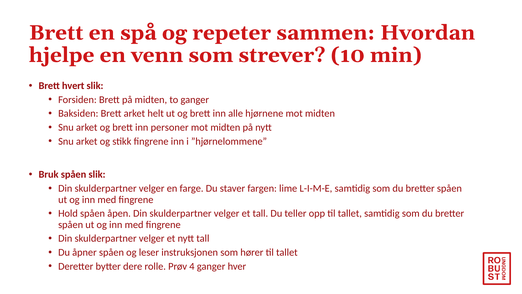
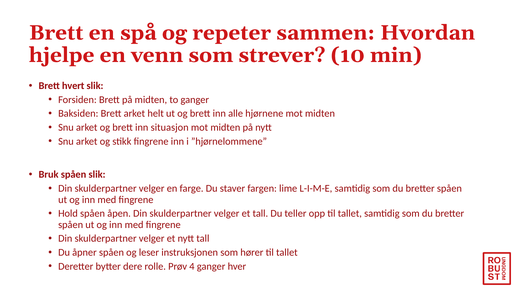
personer: personer -> situasjon (170, 127)
